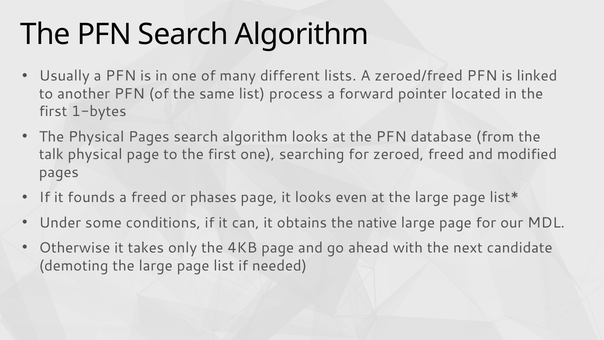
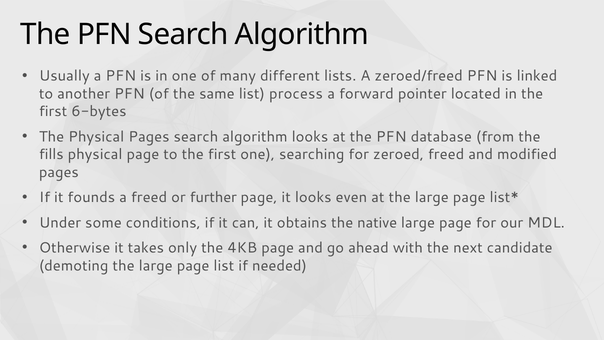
1-bytes: 1-bytes -> 6-bytes (99, 111)
talk: talk -> fills (51, 154)
phases: phases -> further (213, 197)
